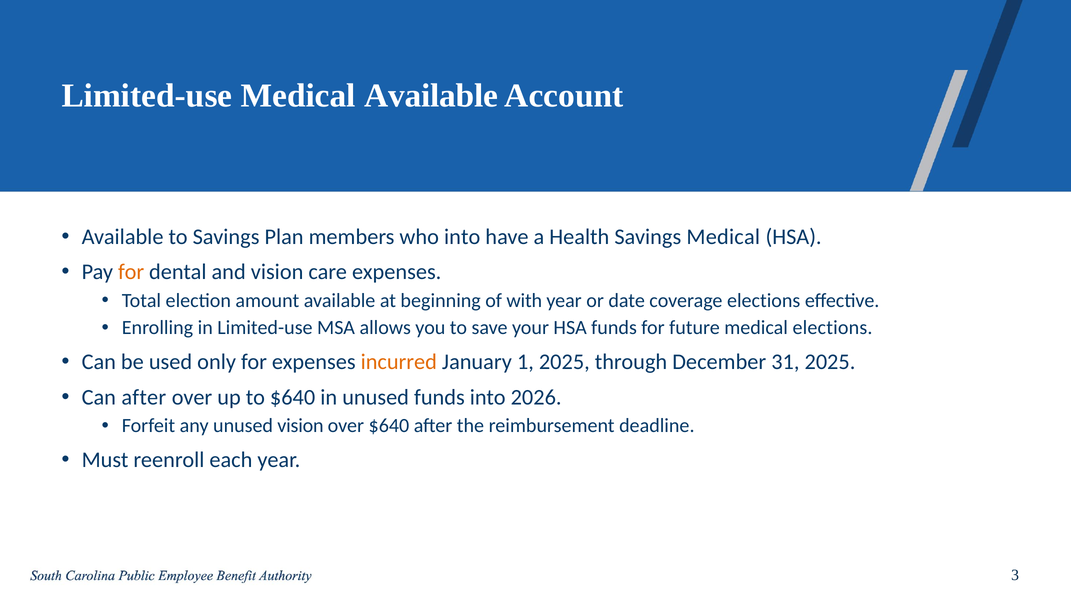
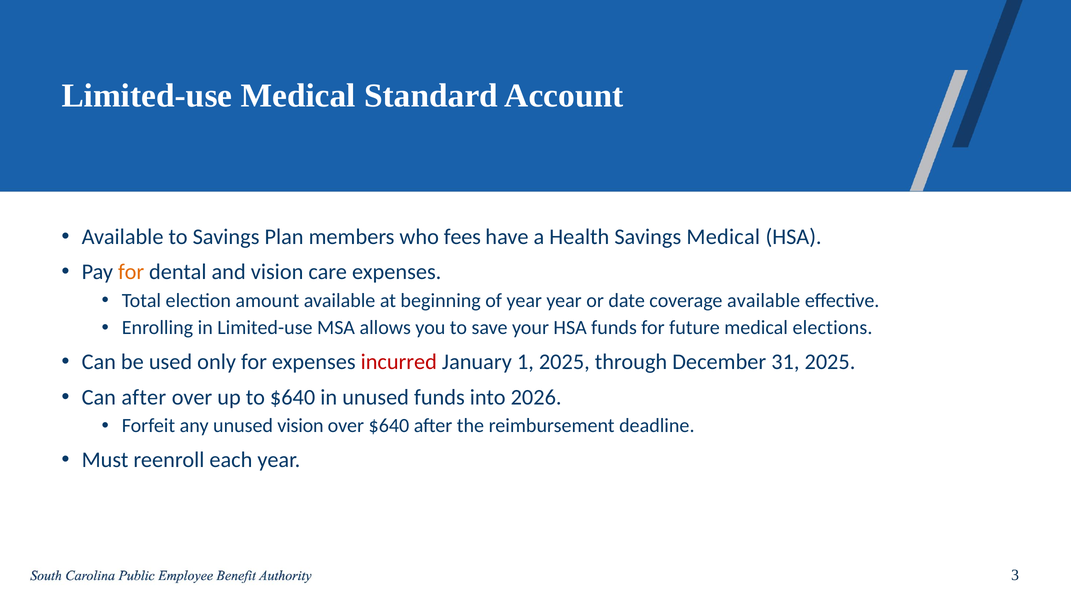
Medical Available: Available -> Standard (431, 96)
who into: into -> fees (462, 236)
of with: with -> year (524, 300)
coverage elections: elections -> available (764, 300)
incurred colour: orange -> red (399, 361)
